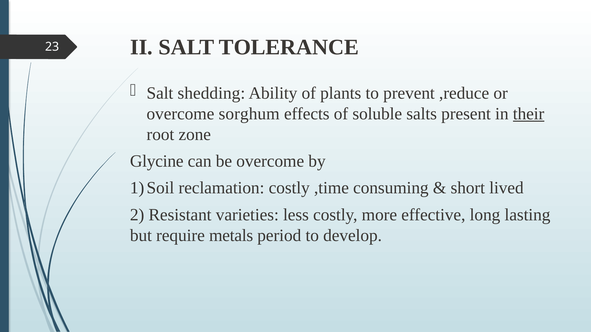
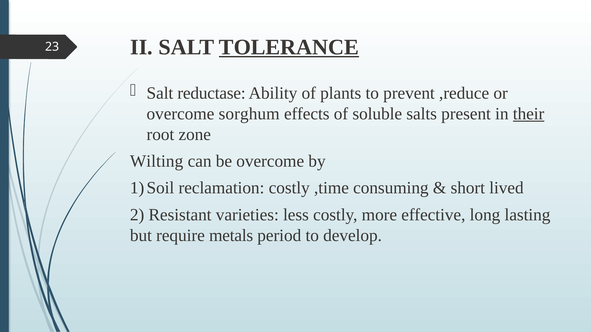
TOLERANCE underline: none -> present (289, 47)
shedding: shedding -> reductase (212, 93)
Glycine: Glycine -> Wilting (157, 161)
